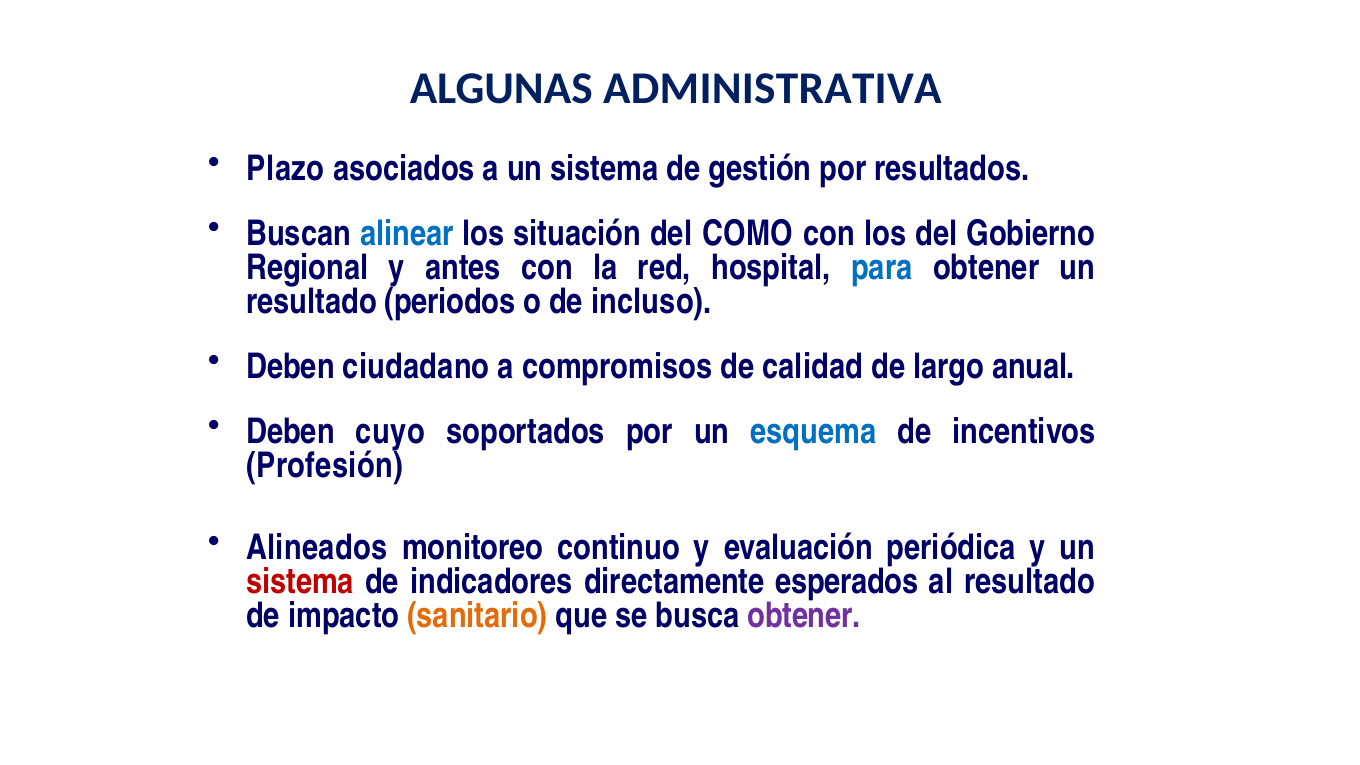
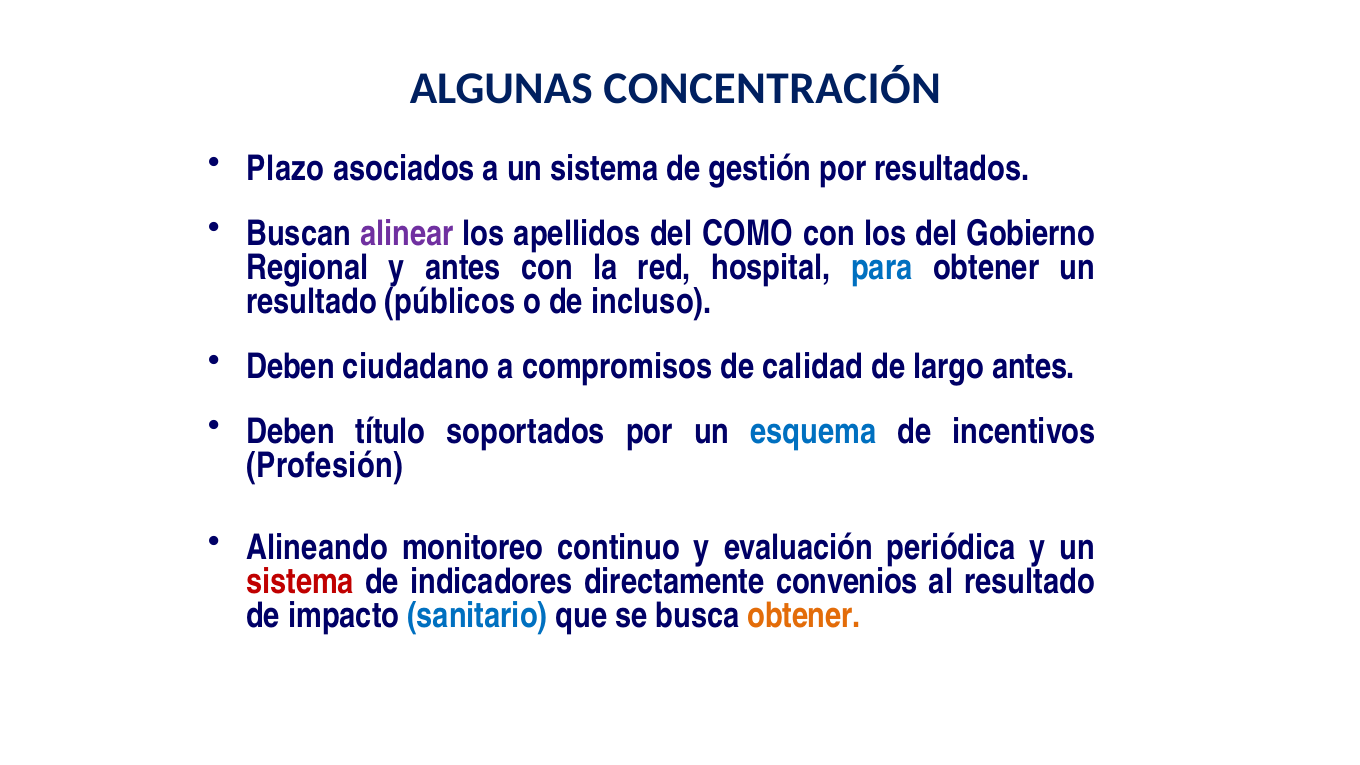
ADMINISTRATIVA: ADMINISTRATIVA -> CONCENTRACIÓN (772, 89)
alinear colour: blue -> purple (407, 234)
situación: situación -> apellidos (577, 234)
periodos: periodos -> públicos (450, 302)
largo anual: anual -> antes (1034, 367)
cuyo: cuyo -> título (391, 432)
Alineados: Alineados -> Alineando (317, 548)
esperados: esperados -> convenios (847, 582)
sanitario colour: orange -> blue (477, 616)
obtener colour: purple -> orange (804, 616)
